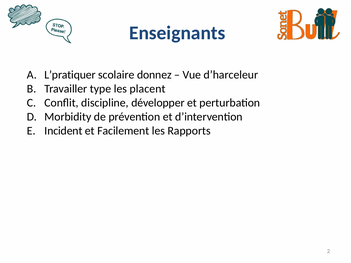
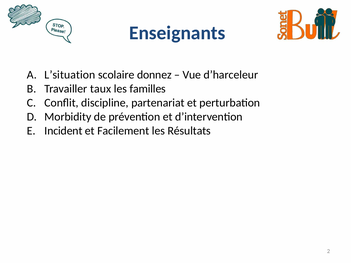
L’pratiquer: L’pratiquer -> L’situation (70, 75)
type: type -> taux (101, 89)
placent: placent -> familles (148, 89)
développer: développer -> partenariat (158, 103)
Rapports: Rapports -> Résultats (189, 131)
